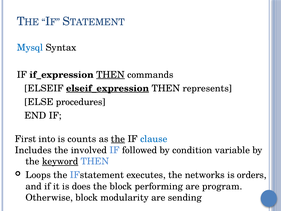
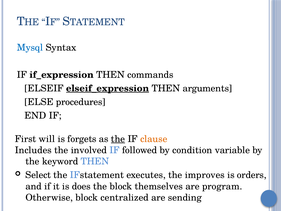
THEN underline: present -> none (110, 75)
represents: represents -> arguments (207, 88)
into: into -> will (47, 139)
counts: counts -> forgets (82, 139)
clause colour: blue -> orange (154, 139)
keyword underline: present -> none (60, 161)
Loops: Loops -> Select (38, 175)
networks: networks -> improves (205, 175)
performing: performing -> themselves (159, 186)
modularity: modularity -> centralized (125, 197)
